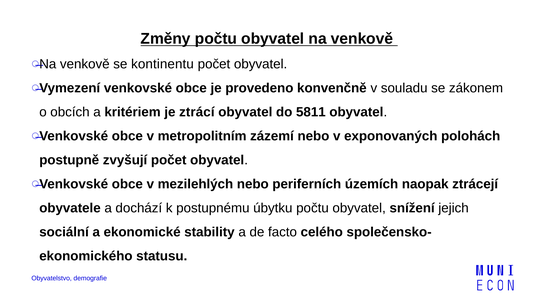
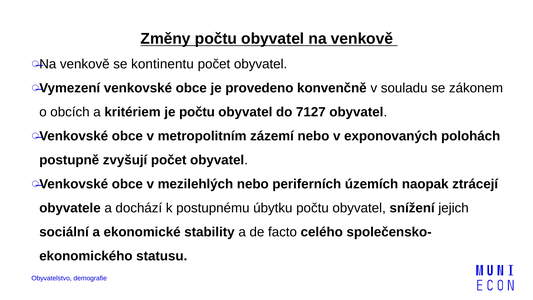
je ztrácí: ztrácí -> počtu (197, 112)
5811: 5811 -> 7127 (311, 112)
